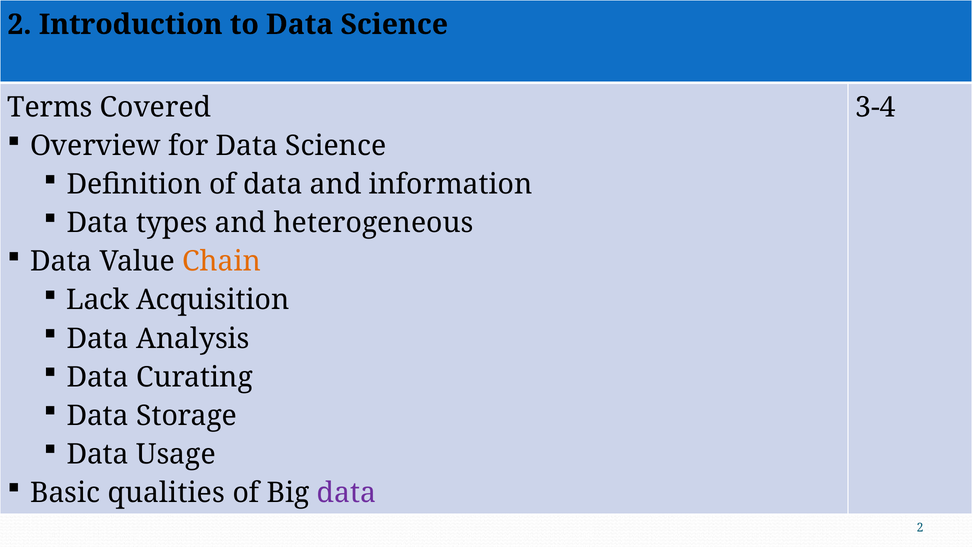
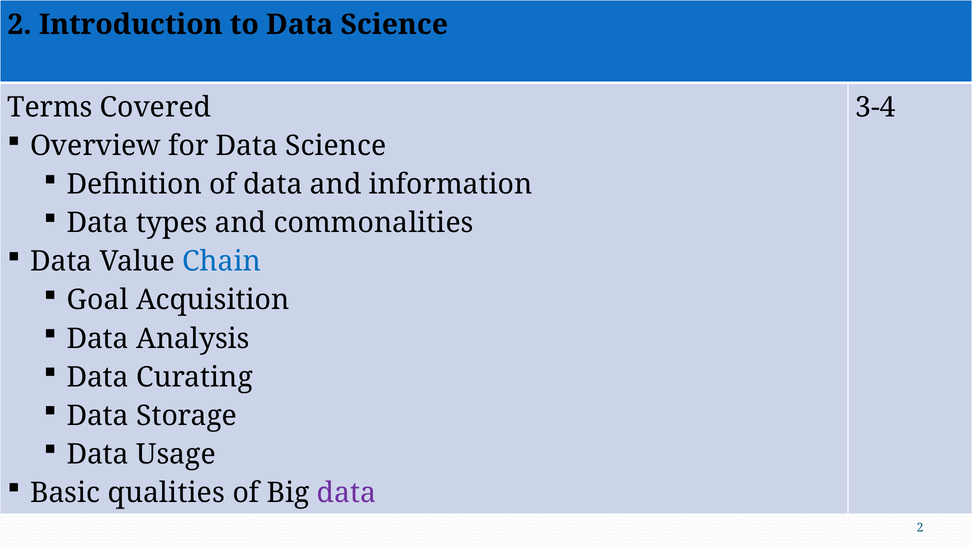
heterogeneous: heterogeneous -> commonalities (374, 223)
Chain colour: orange -> blue (222, 261)
Lack: Lack -> Goal (98, 300)
